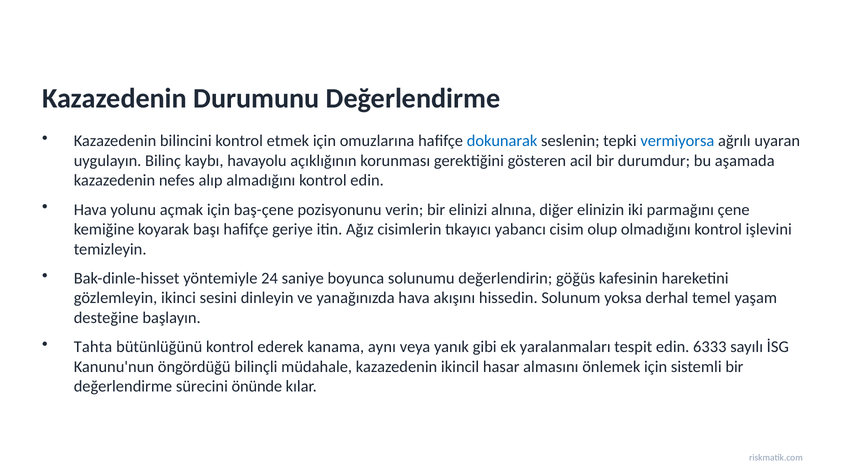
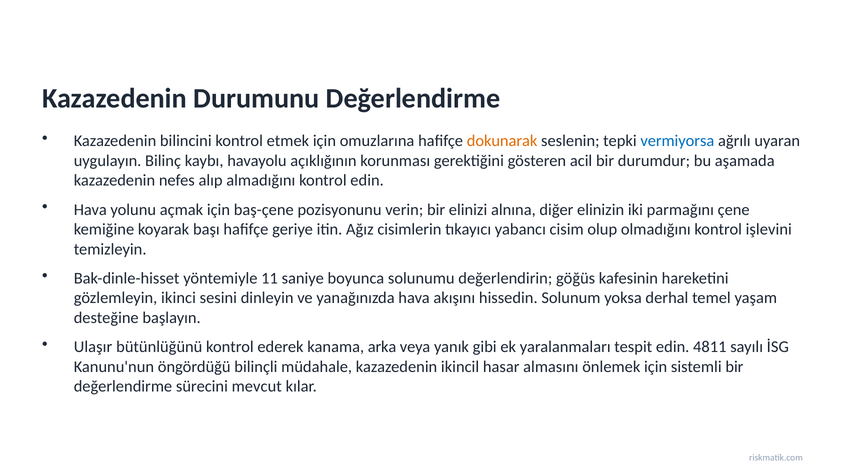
dokunarak colour: blue -> orange (502, 141)
24: 24 -> 11 (270, 278)
Tahta: Tahta -> Ulaşır (93, 347)
aynı: aynı -> arka (382, 347)
6333: 6333 -> 4811 (710, 347)
önünde: önünde -> mevcut (257, 387)
